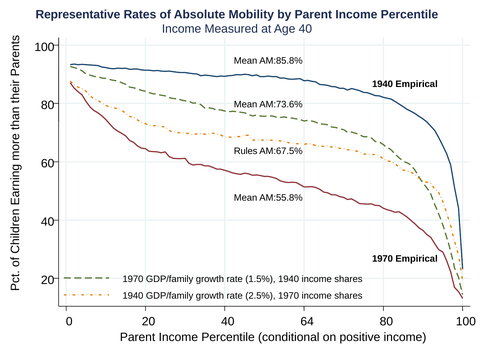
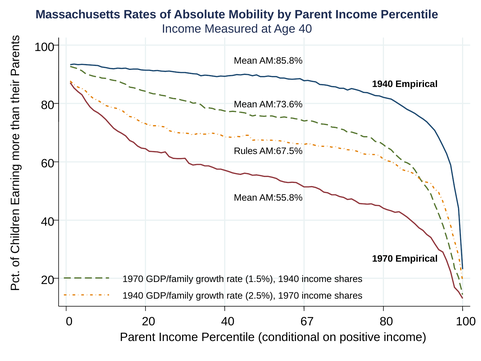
Representative: Representative -> Massachusetts (78, 14)
64: 64 -> 67 (307, 321)
